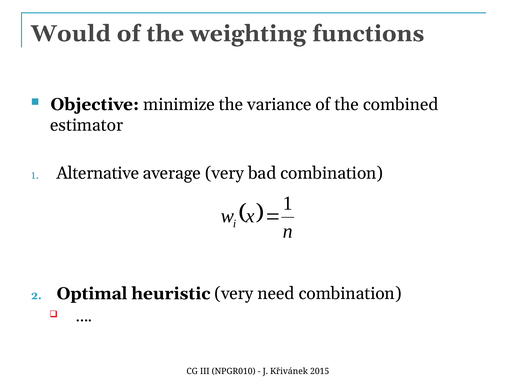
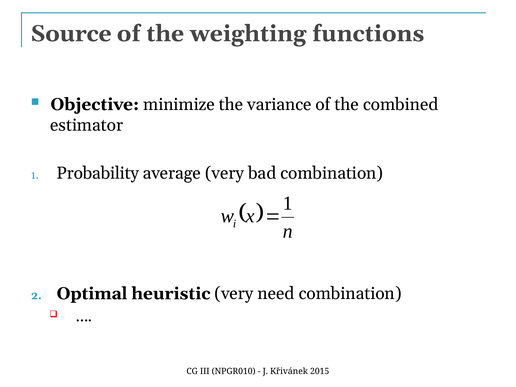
Would: Would -> Source (71, 34)
Alternative: Alternative -> Probability (98, 173)
